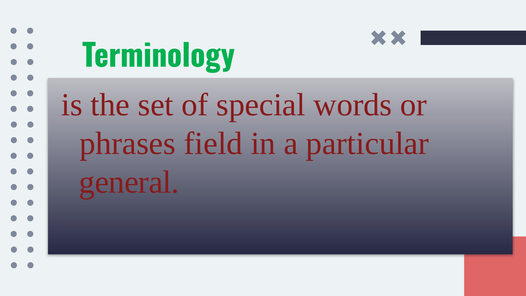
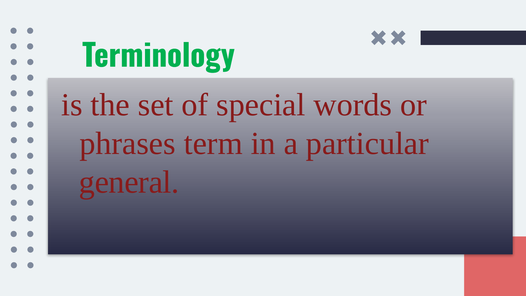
field: field -> term (213, 143)
